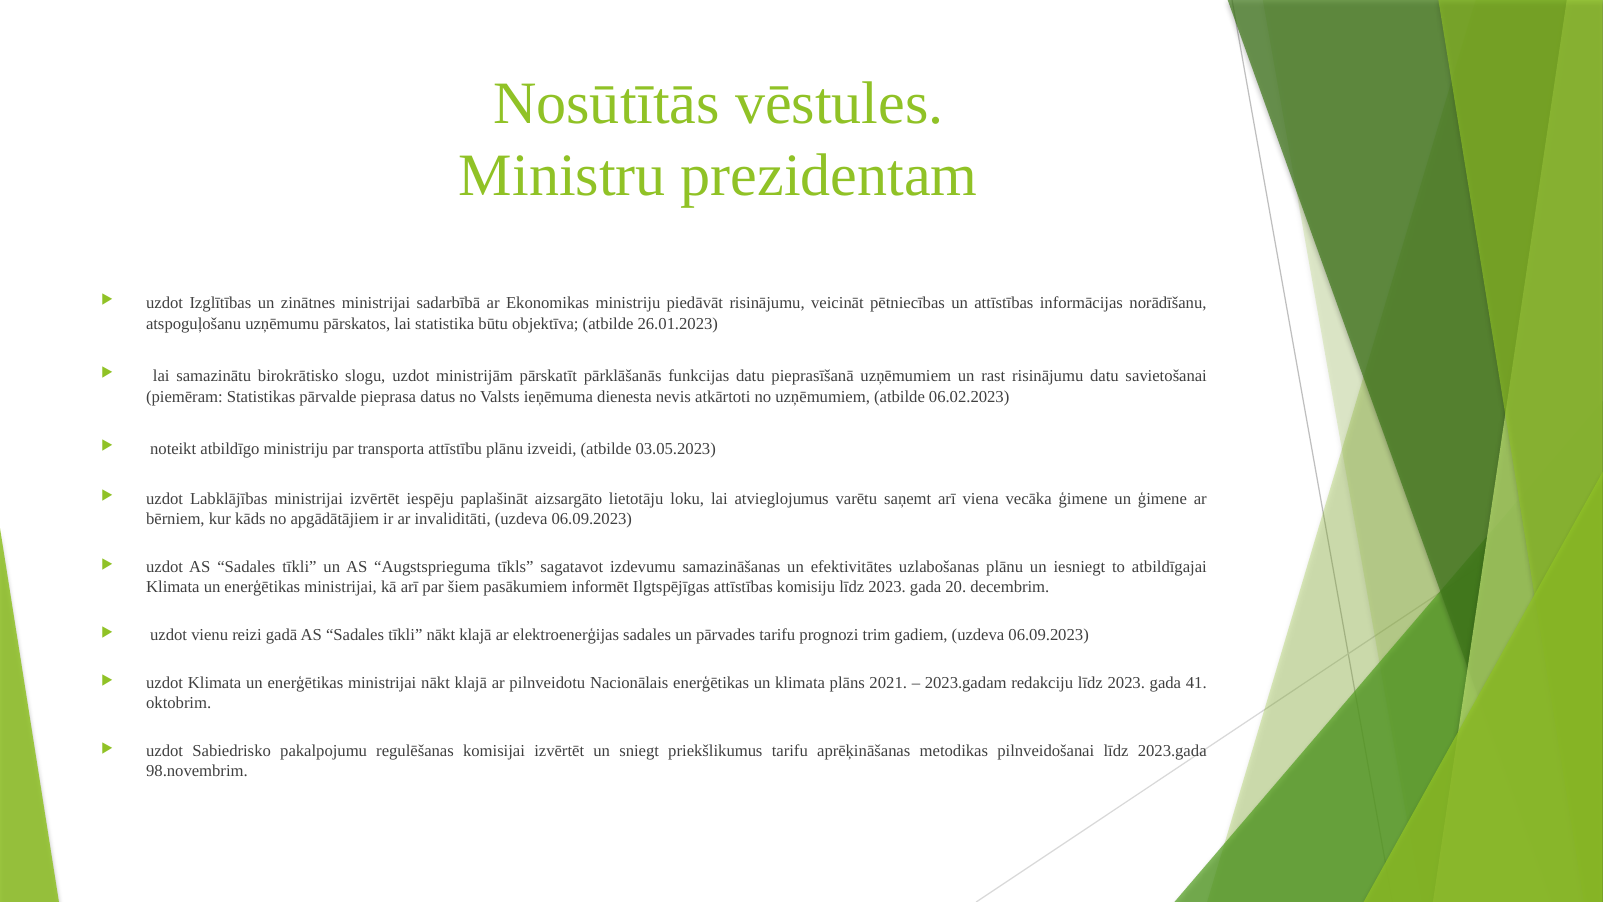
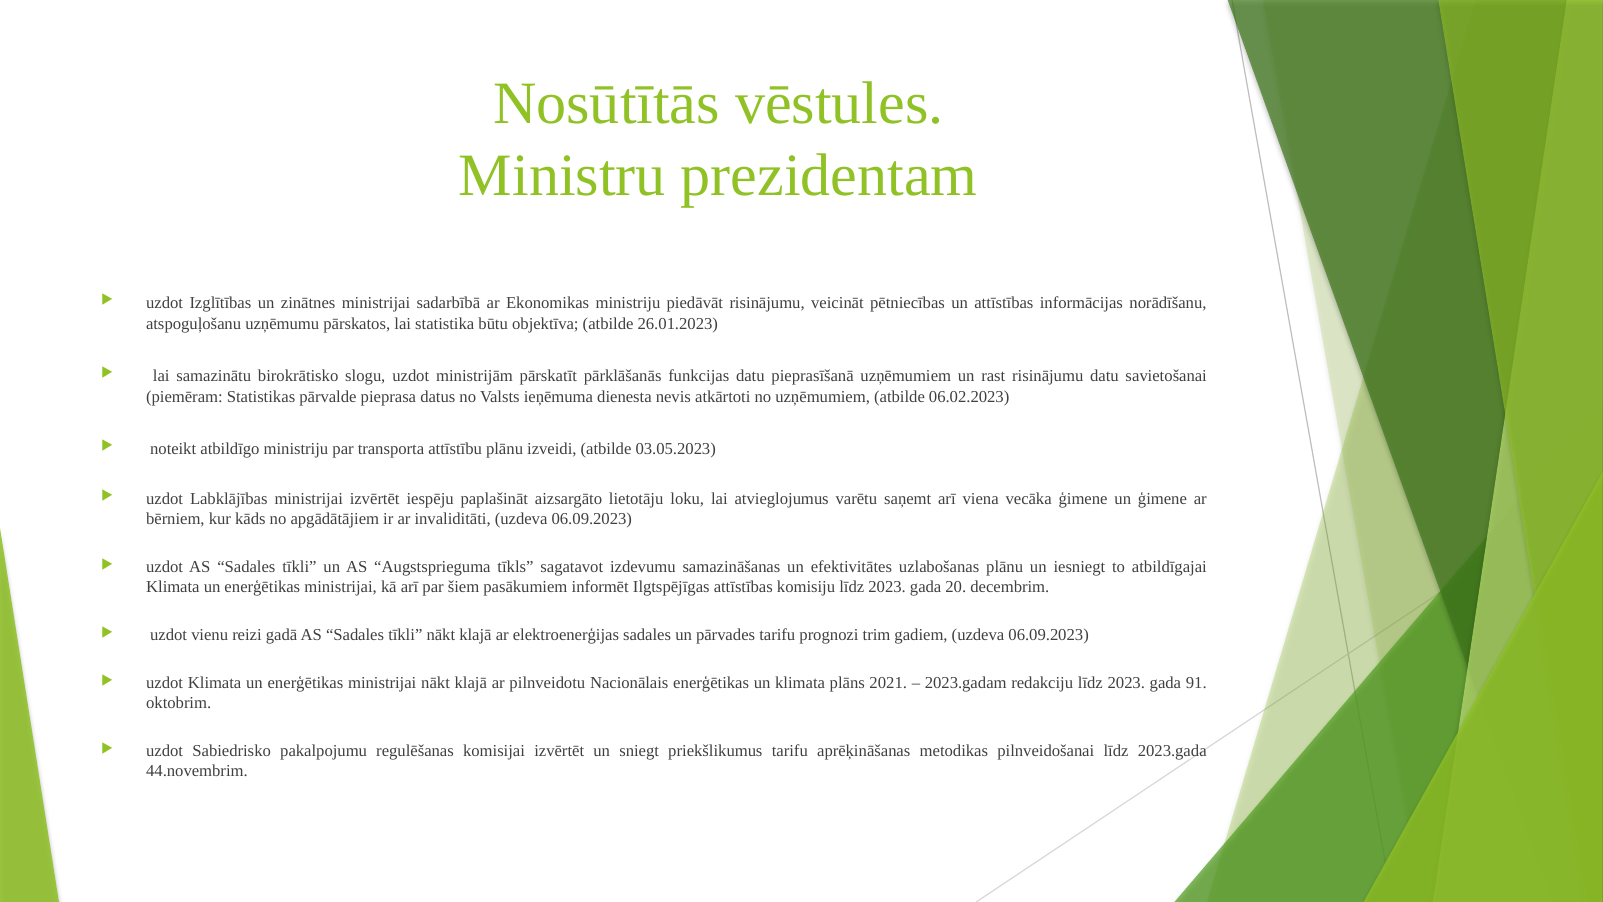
41: 41 -> 91 (1196, 683)
98.novembrim: 98.novembrim -> 44.novembrim (197, 771)
